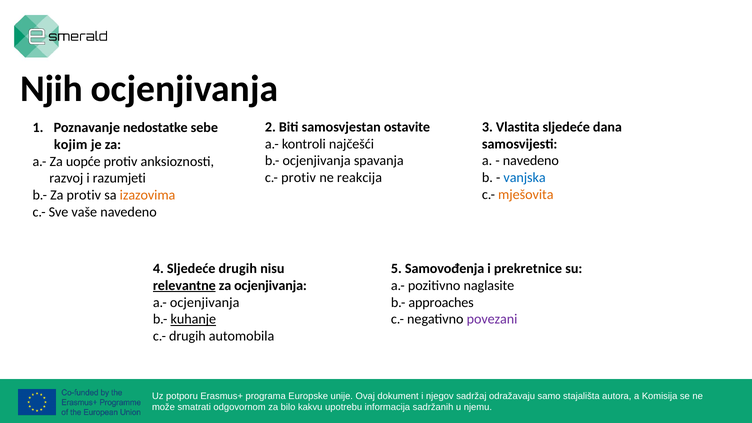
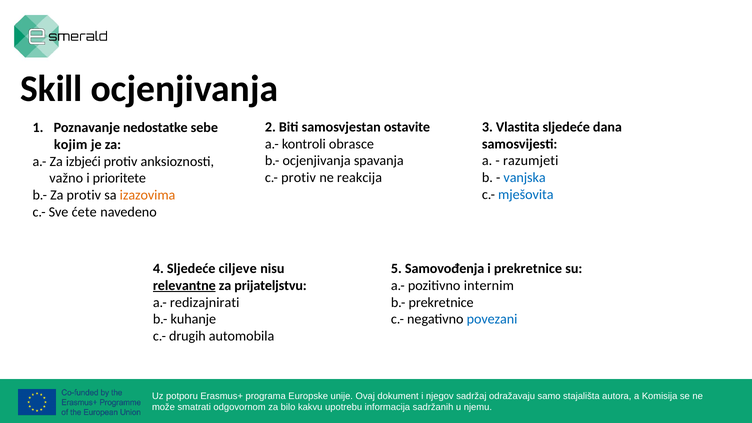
Njih: Njih -> Skill (51, 89)
najčešći: najčešći -> obrasce (351, 144)
navedeno: navedeno -> razumjeti (531, 161)
uopće: uopće -> izbjeći (83, 161)
razvoj: razvoj -> važno (66, 178)
razumjeti: razumjeti -> prioritete (119, 178)
mješovita colour: orange -> blue (526, 195)
vaše: vaše -> ćete (84, 212)
Sljedeće drugih: drugih -> ciljeve (238, 269)
za ocjenjivanja: ocjenjivanja -> prijateljstvu (271, 285)
naglasite: naglasite -> internim (489, 285)
a.- ocjenjivanja: ocjenjivanja -> redizajnirati (205, 302)
b.- approaches: approaches -> prekretnice (441, 302)
kuhanje underline: present -> none (193, 319)
povezani colour: purple -> blue (492, 319)
